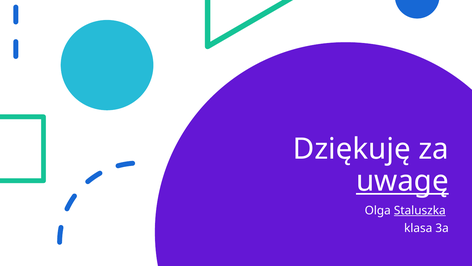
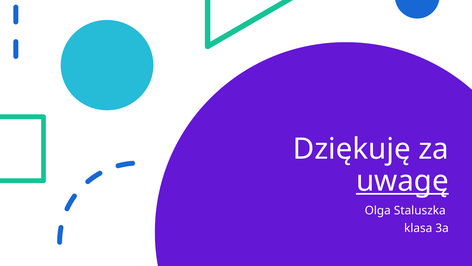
Staluszka underline: present -> none (420, 210)
